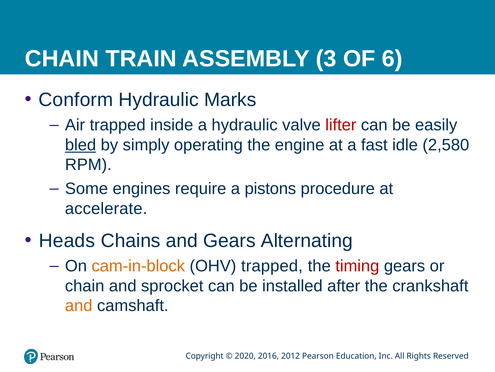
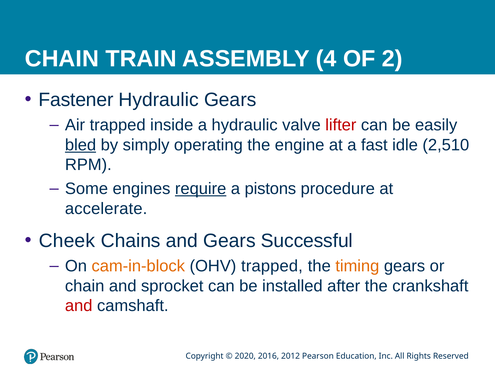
3: 3 -> 4 (326, 59)
6: 6 -> 2 (392, 59)
Conform: Conform -> Fastener (76, 100)
Hydraulic Marks: Marks -> Gears (230, 100)
2,580: 2,580 -> 2,510 (446, 145)
require underline: none -> present (201, 188)
Heads: Heads -> Cheek (67, 240)
Alternating: Alternating -> Successful (307, 240)
timing colour: red -> orange (357, 266)
and colour: orange -> red (79, 305)
